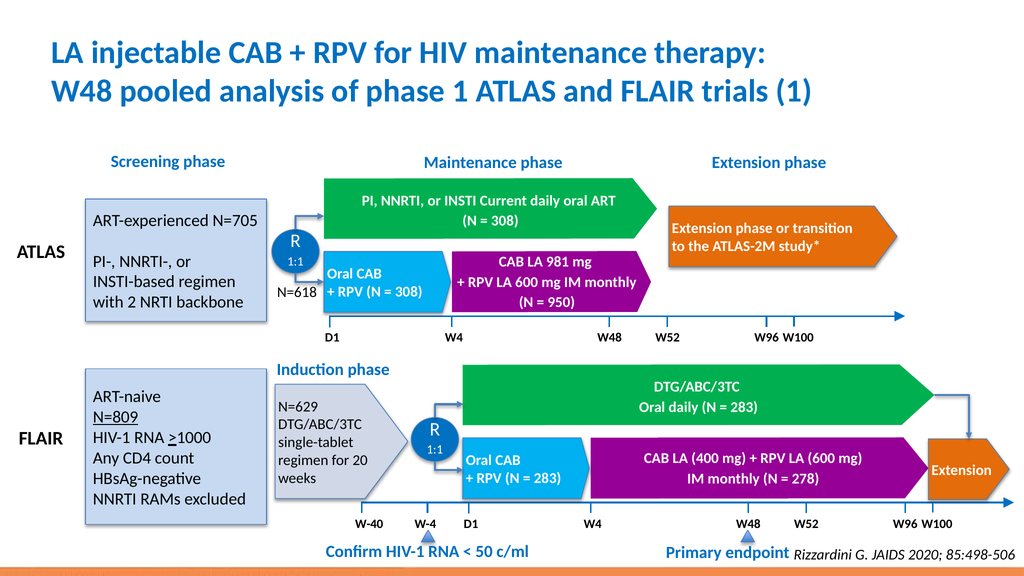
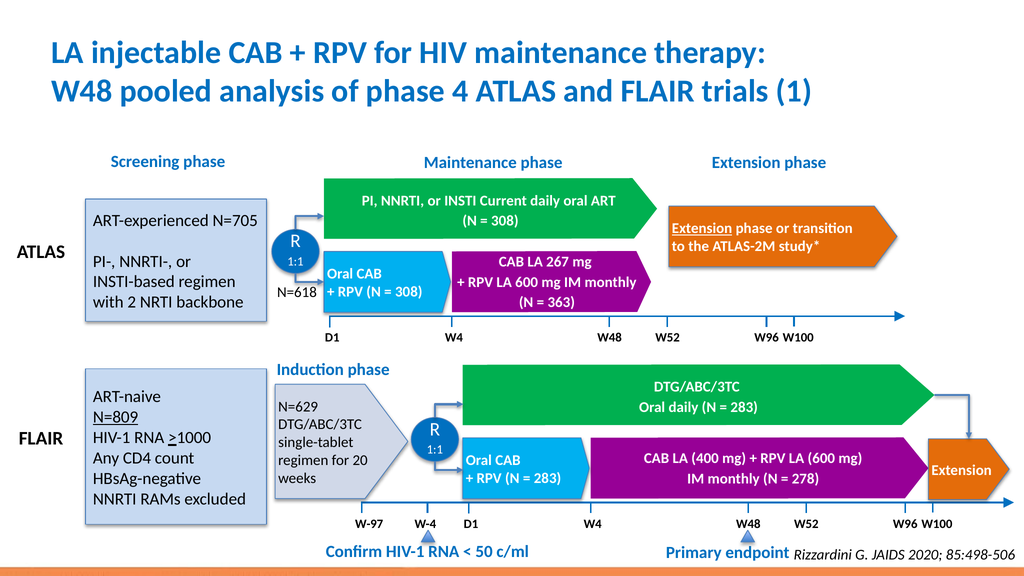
phase 1: 1 -> 4 (460, 91)
Extension underline: none -> present (702, 228)
981: 981 -> 267 (558, 262)
950: 950 -> 363 (561, 303)
W-40: W-40 -> W-97 (369, 524)
